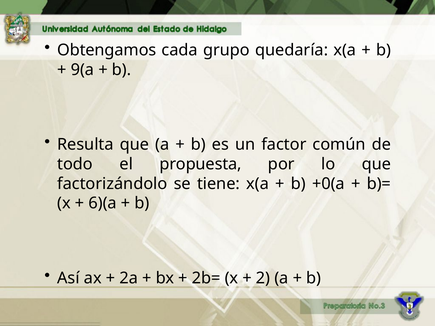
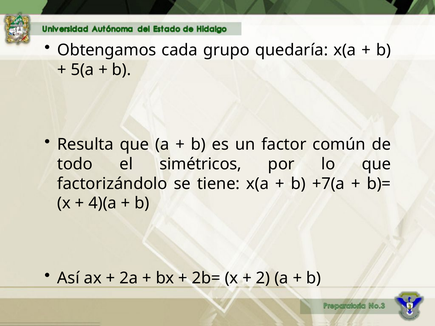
9(a: 9(a -> 5(a (82, 70)
propuesta: propuesta -> simétricos (200, 164)
+0(a: +0(a -> +7(a (328, 184)
6)(a: 6)(a -> 4)(a (103, 203)
